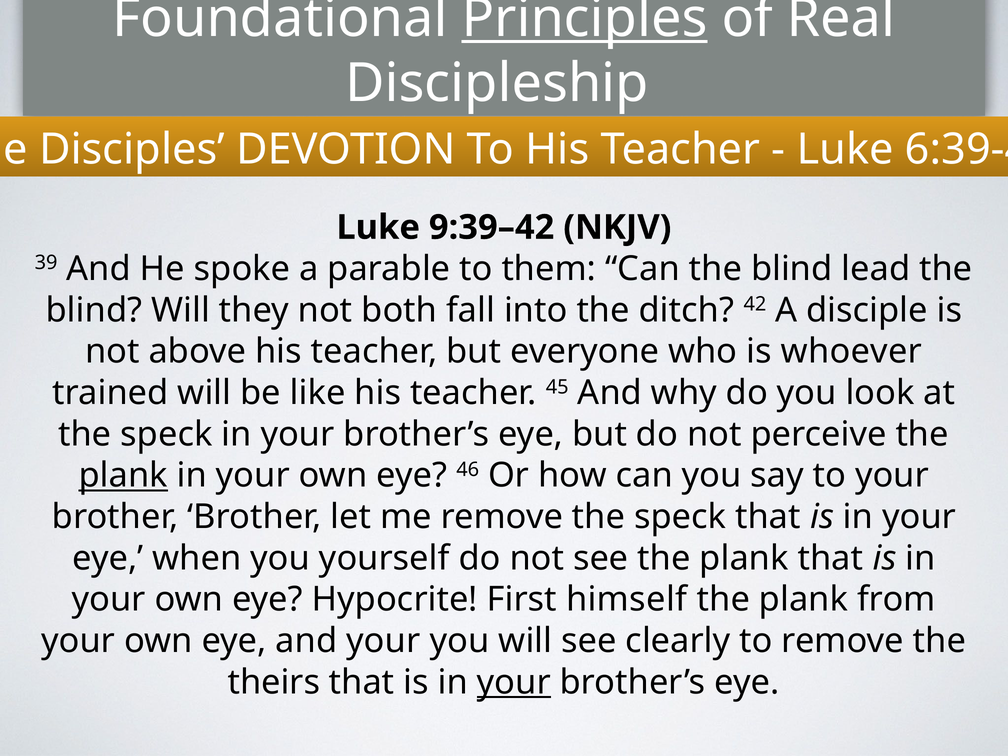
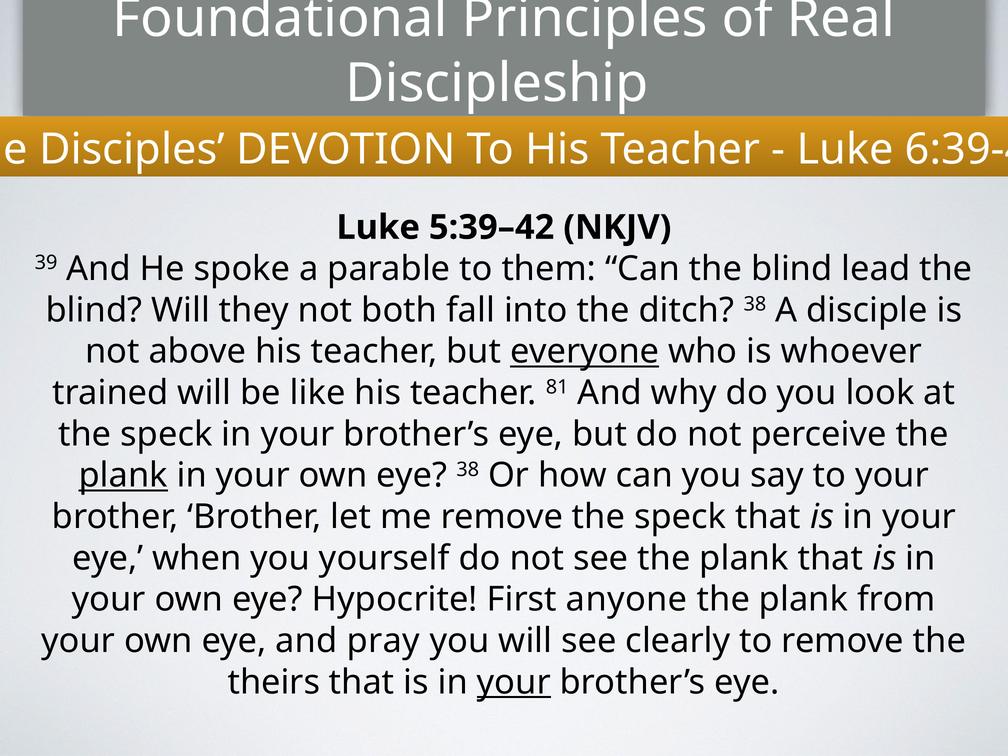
Principles underline: present -> none (585, 18)
9:39–42: 9:39–42 -> 5:39–42 (492, 227)
ditch 42: 42 -> 38 (755, 304)
everyone underline: none -> present (585, 351)
45: 45 -> 81 (557, 387)
eye 46: 46 -> 38 (468, 470)
himself: himself -> anyone (627, 600)
and your: your -> pray (383, 641)
